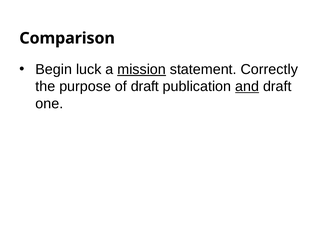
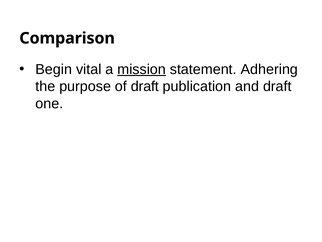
luck: luck -> vital (89, 69)
Correctly: Correctly -> Adhering (269, 69)
and underline: present -> none (247, 86)
